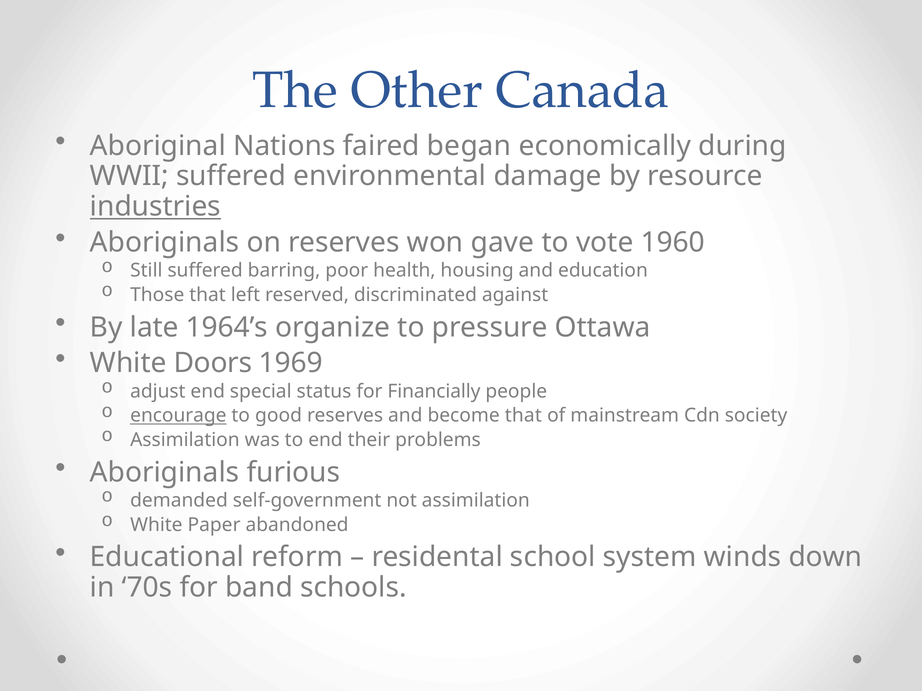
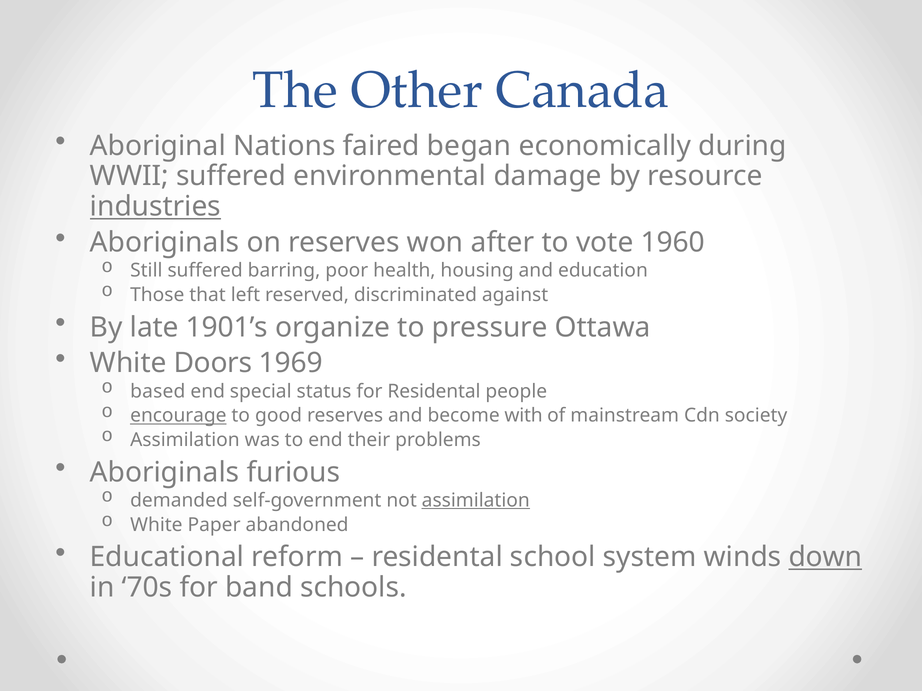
gave: gave -> after (502, 243)
1964’s: 1964’s -> 1901’s (227, 327)
adjust: adjust -> based (158, 391)
for Financially: Financially -> Residental (434, 391)
become that: that -> with (524, 416)
assimilation underline: none -> present (476, 501)
down underline: none -> present (825, 557)
